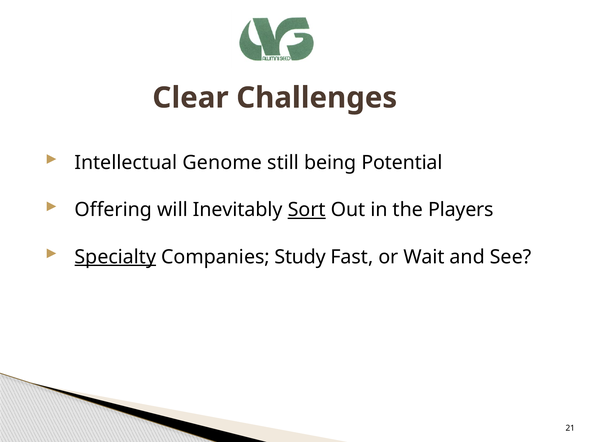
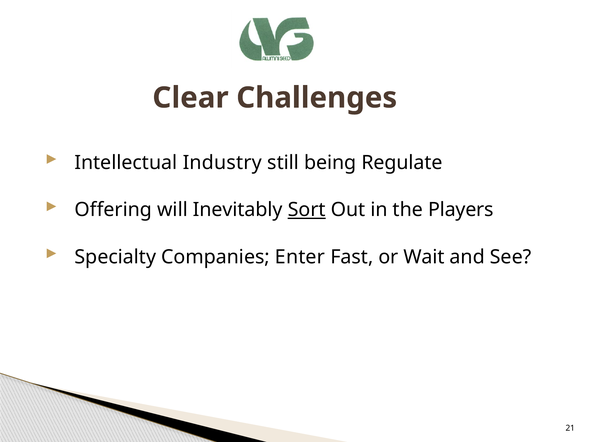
Genome: Genome -> Industry (222, 163)
Potential: Potential -> Regulate (402, 163)
Specialty underline: present -> none (115, 257)
Study: Study -> Enter (300, 257)
